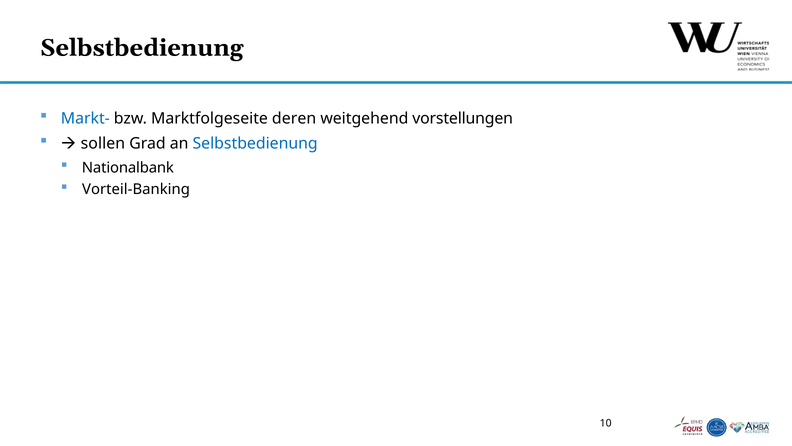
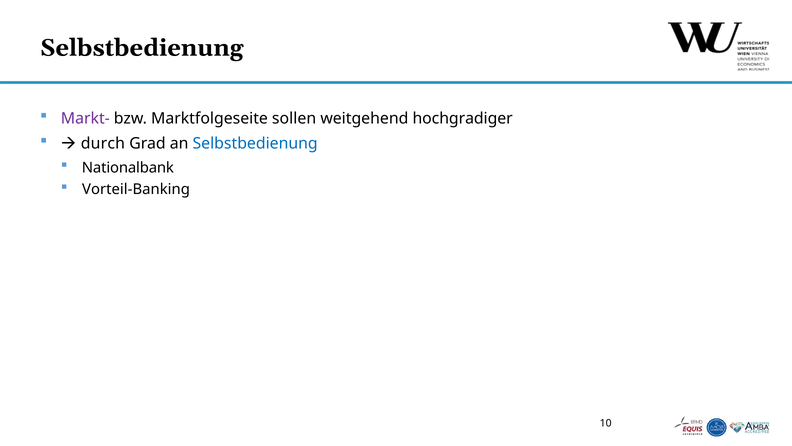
Markt- colour: blue -> purple (85, 118)
deren: deren -> sollen (294, 118)
vorstellungen: vorstellungen -> hochgradiger (463, 118)
sollen: sollen -> durch (103, 143)
